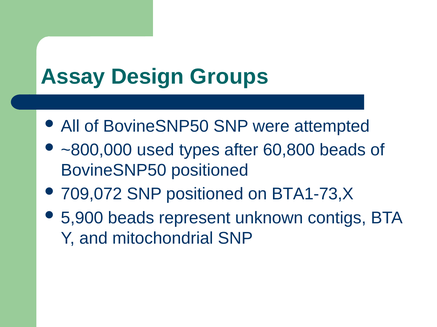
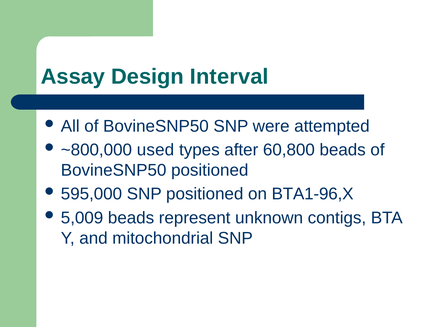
Groups: Groups -> Interval (229, 77)
709,072: 709,072 -> 595,000 (91, 194)
BTA1-73,X: BTA1-73,X -> BTA1-96,X (313, 194)
5,900: 5,900 -> 5,009 (82, 218)
